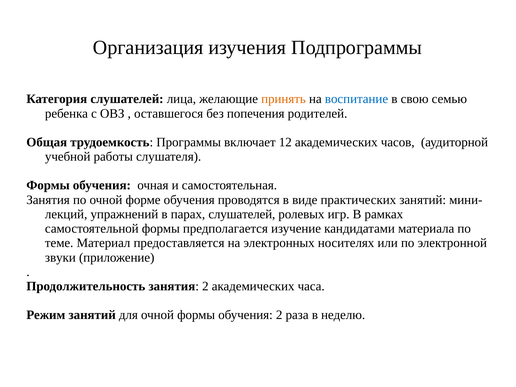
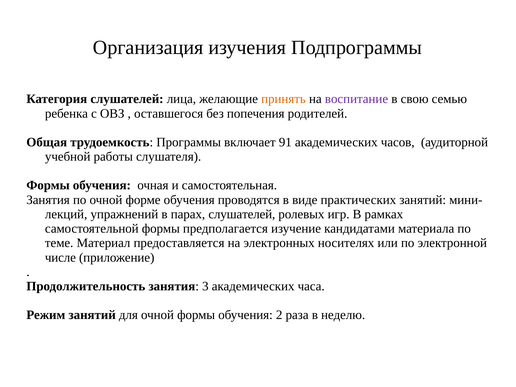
воспитание colour: blue -> purple (357, 99)
12: 12 -> 91 (285, 142)
звуки: звуки -> числе (60, 257)
занятия 2: 2 -> 3 (205, 286)
